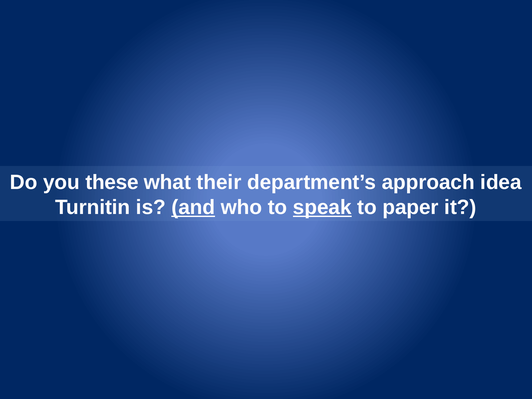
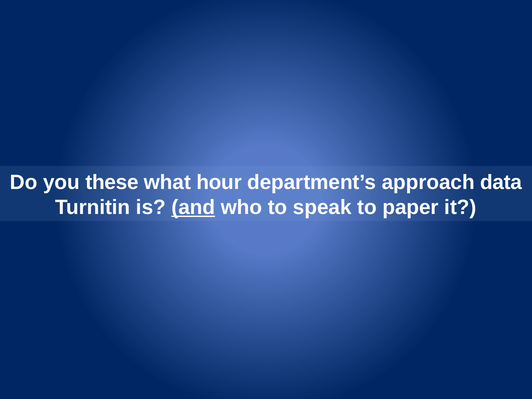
their: their -> hour (219, 182)
idea: idea -> data (501, 182)
speak underline: present -> none (322, 207)
